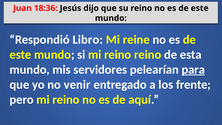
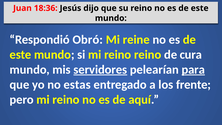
Libro: Libro -> Obró (88, 40)
esta: esta -> cura (191, 54)
servidores underline: none -> present (100, 69)
venir: venir -> estas (77, 84)
